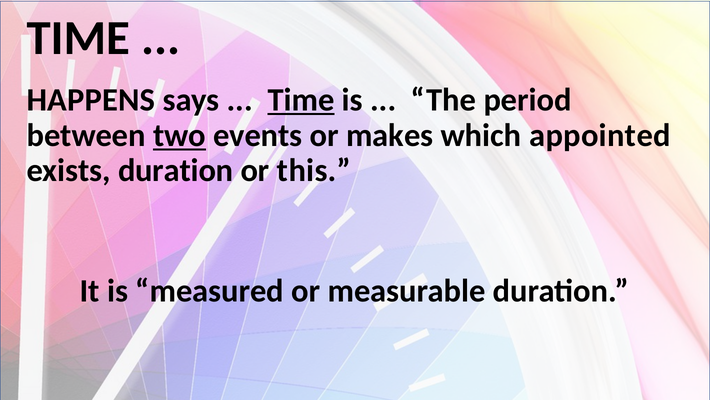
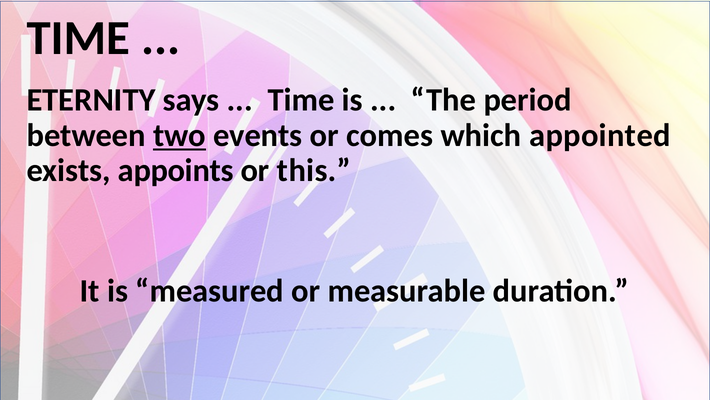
HAPPENS: HAPPENS -> ETERNITY (91, 100)
Time underline: present -> none (301, 100)
makes: makes -> comes (390, 135)
exists duration: duration -> appoints (176, 170)
